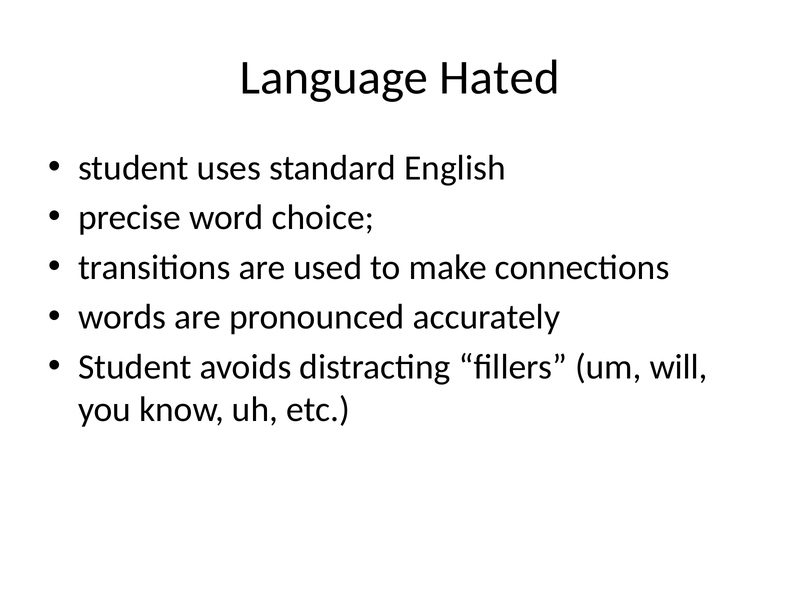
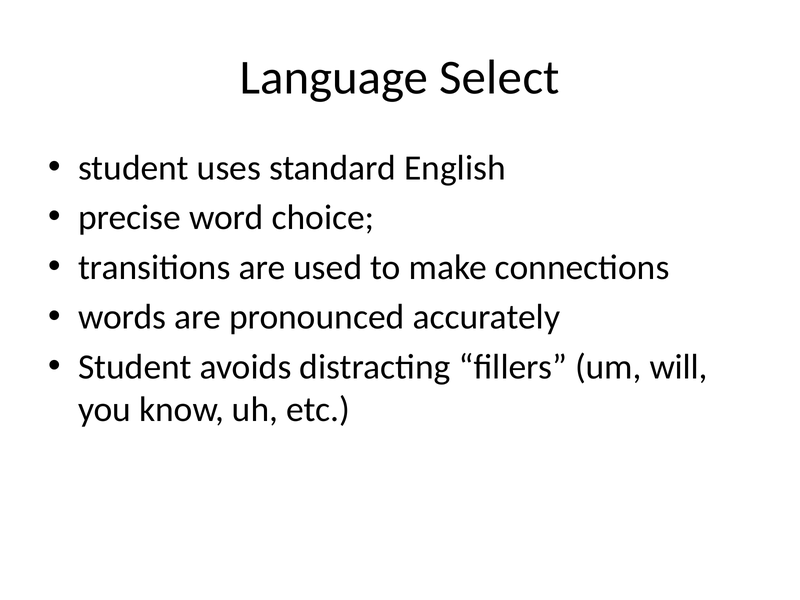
Hated: Hated -> Select (499, 77)
